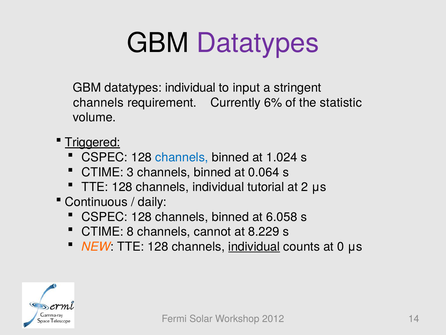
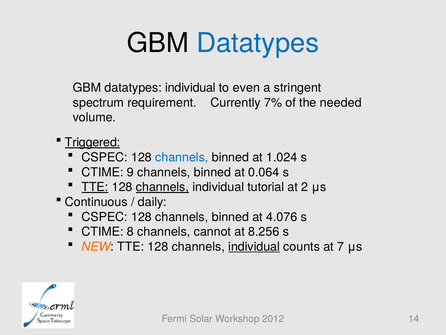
Datatypes colour: purple -> blue (258, 43)
input: input -> even (246, 88)
channels: channels -> spectrum (98, 102)
6%: 6% -> 7% (273, 102)
statistic: statistic -> needed (341, 102)
3: 3 -> 9 (130, 172)
TTE underline: none -> present (95, 187)
channels underline: none -> present (162, 187)
6.058: 6.058 -> 4.076 (282, 217)
8.229: 8.229 -> 8.256 (264, 232)
0: 0 -> 7 (341, 246)
